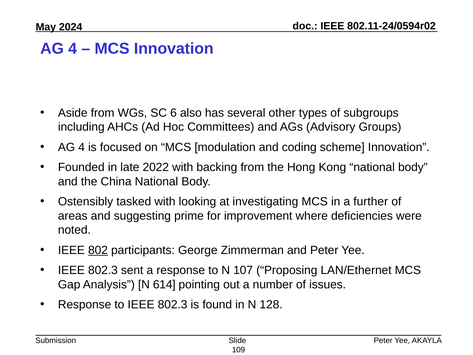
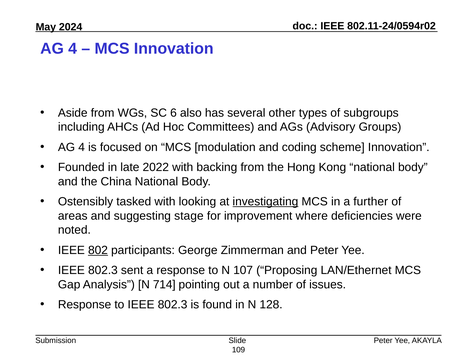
investigating underline: none -> present (265, 201)
prime: prime -> stage (189, 216)
614: 614 -> 714 (164, 284)
